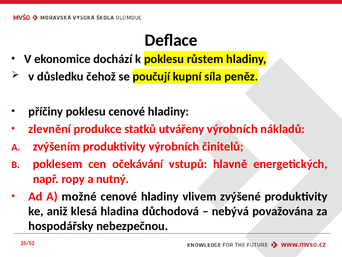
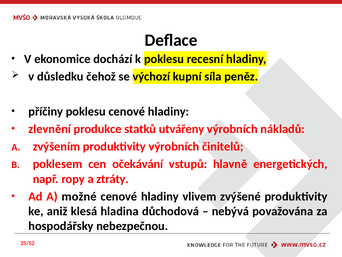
růstem: růstem -> recesní (205, 59)
poučují: poučují -> výchozí (151, 76)
nutný: nutný -> ztráty (113, 179)
